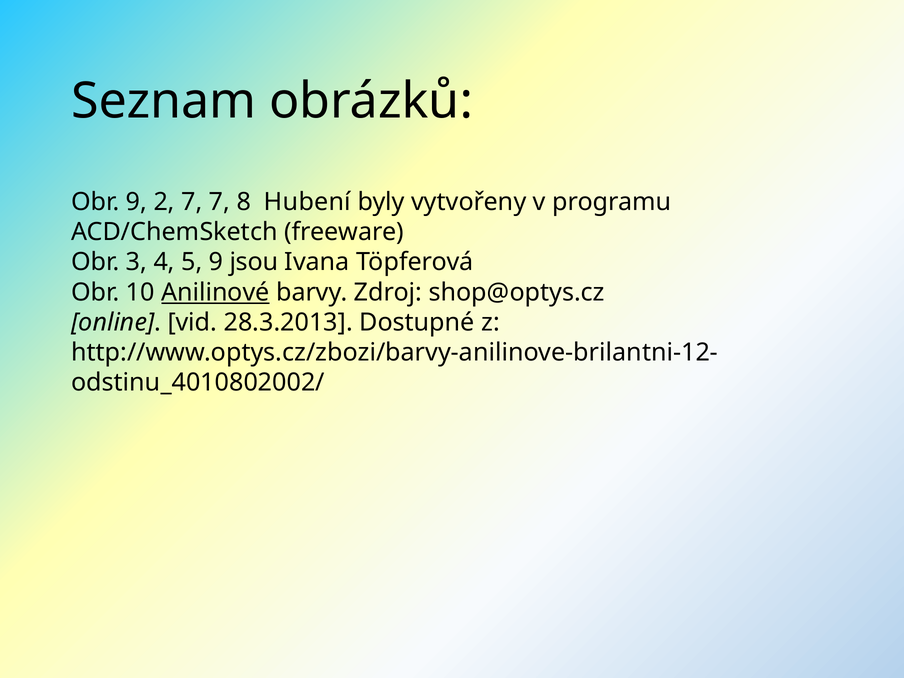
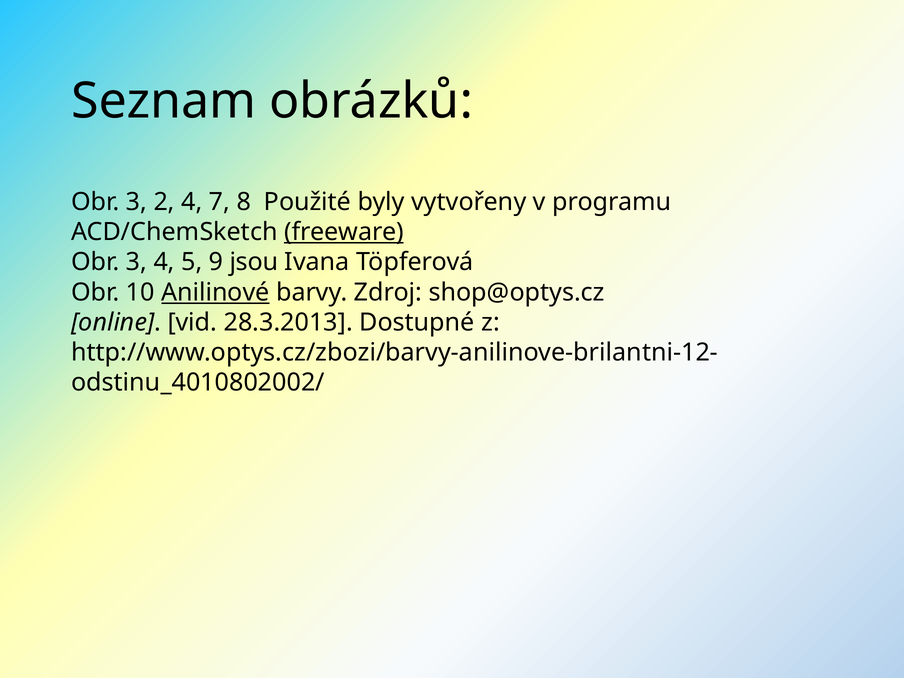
9: 9 -> 3 (136, 202)
2 7: 7 -> 4 (192, 202)
Hubení: Hubení -> Použité (308, 202)
freeware underline: none -> present (344, 232)
